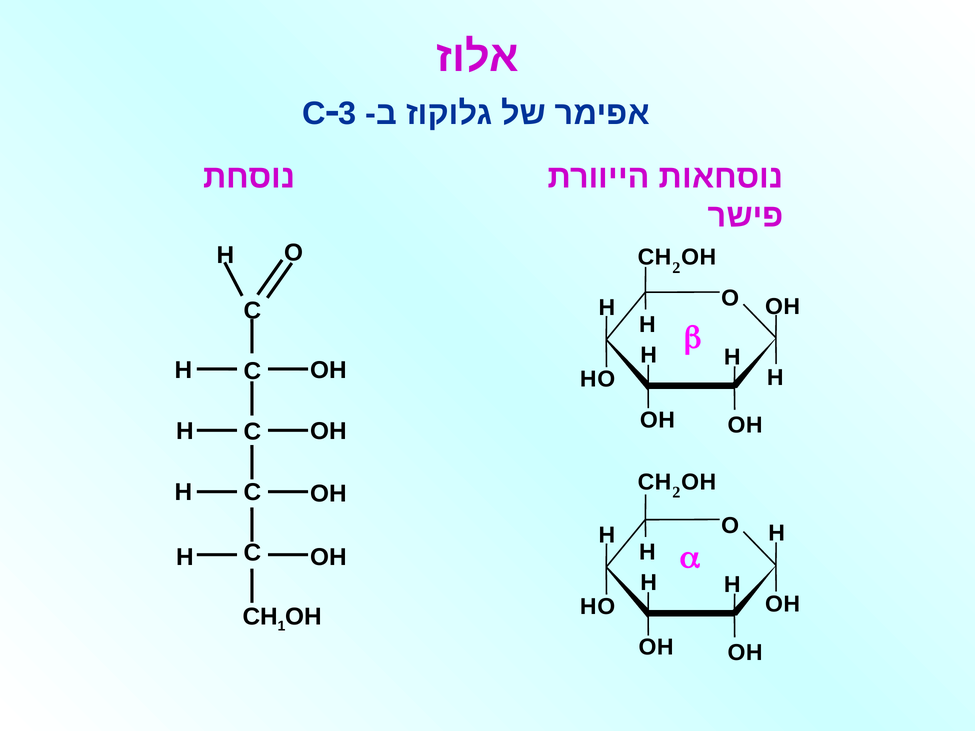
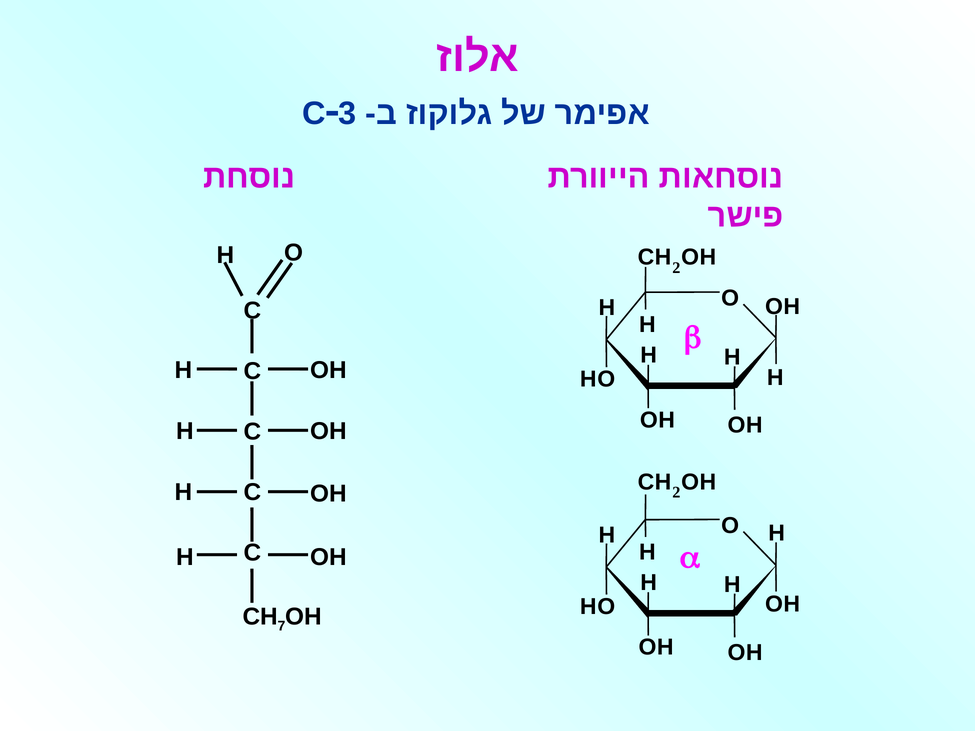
1: 1 -> 7 (282, 626)
